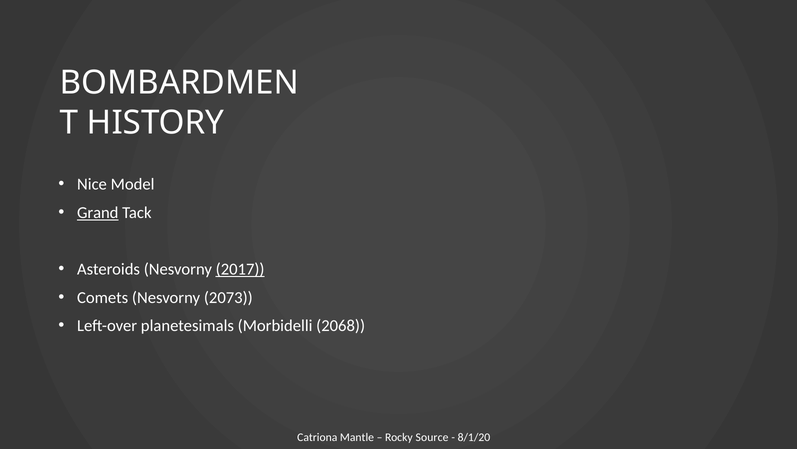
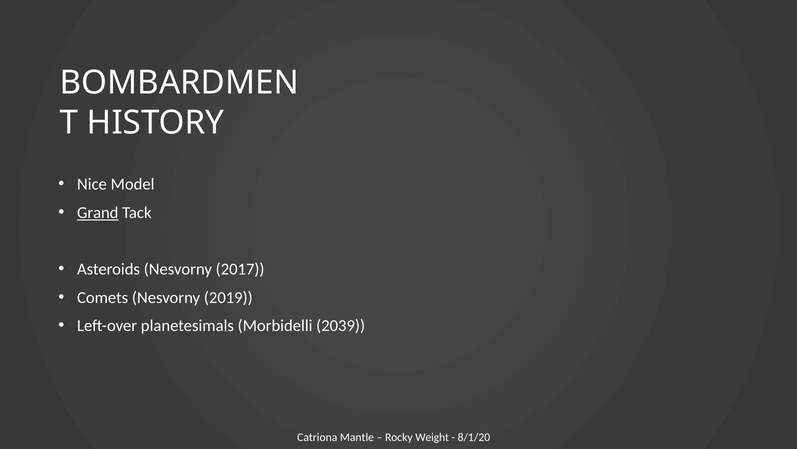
2017 underline: present -> none (240, 269)
2073: 2073 -> 2019 (228, 297)
2068: 2068 -> 2039 (341, 325)
Source: Source -> Weight (432, 437)
